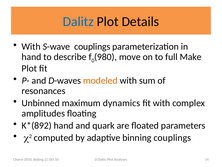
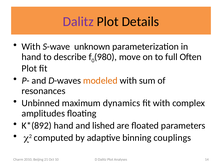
Dalitz colour: blue -> purple (78, 21)
S-wave couplings: couplings -> unknown (92, 46)
Make: Make -> Often (191, 57)
quark: quark -> lished (104, 125)
